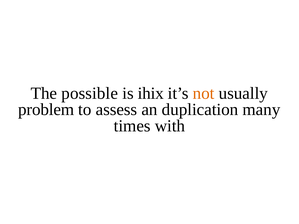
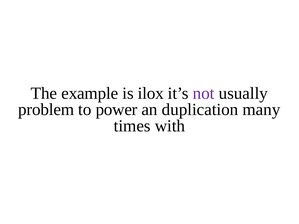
possible: possible -> example (90, 93)
ihix: ihix -> ilox (151, 93)
not colour: orange -> purple (204, 93)
assess: assess -> power (117, 110)
